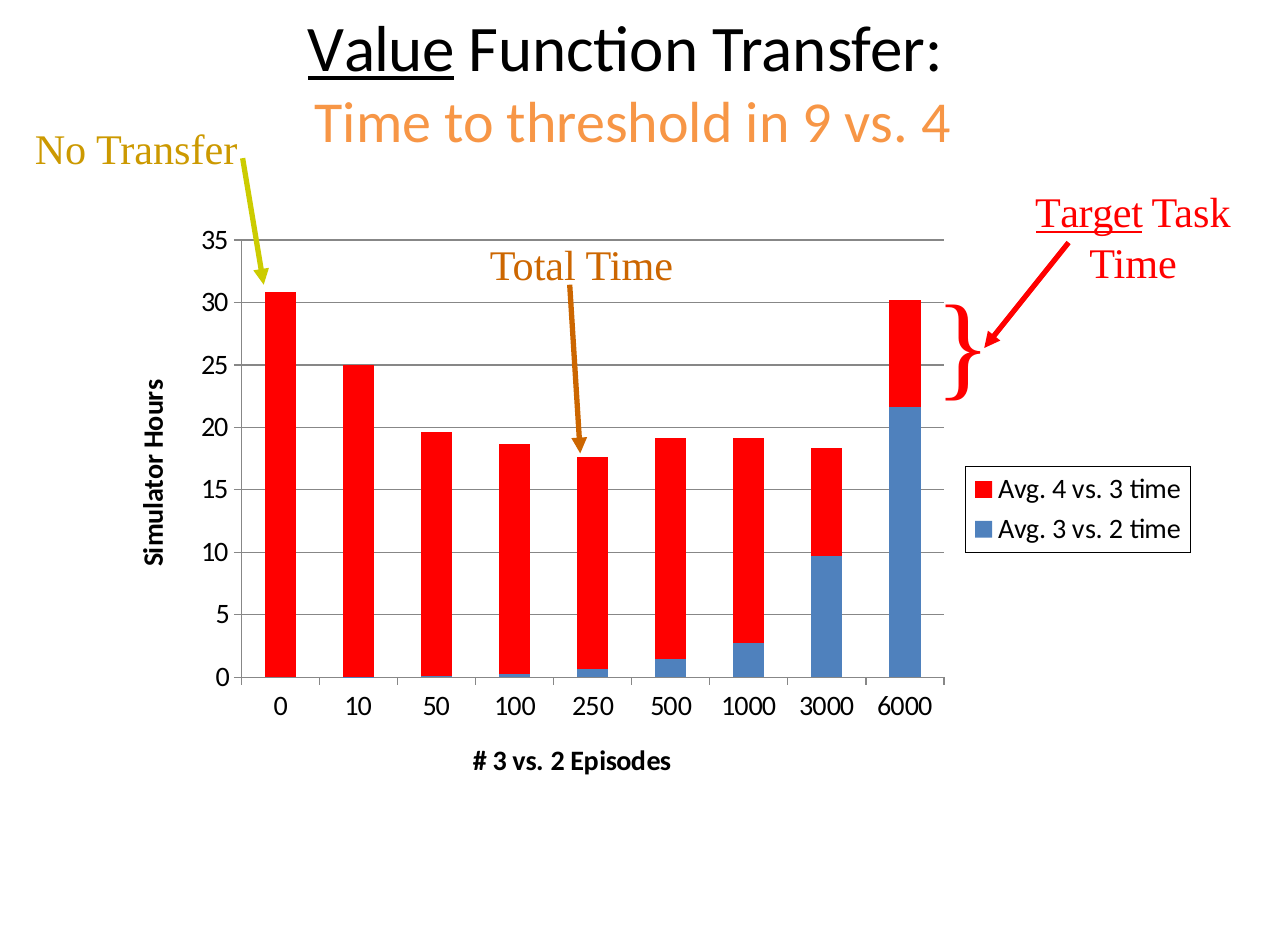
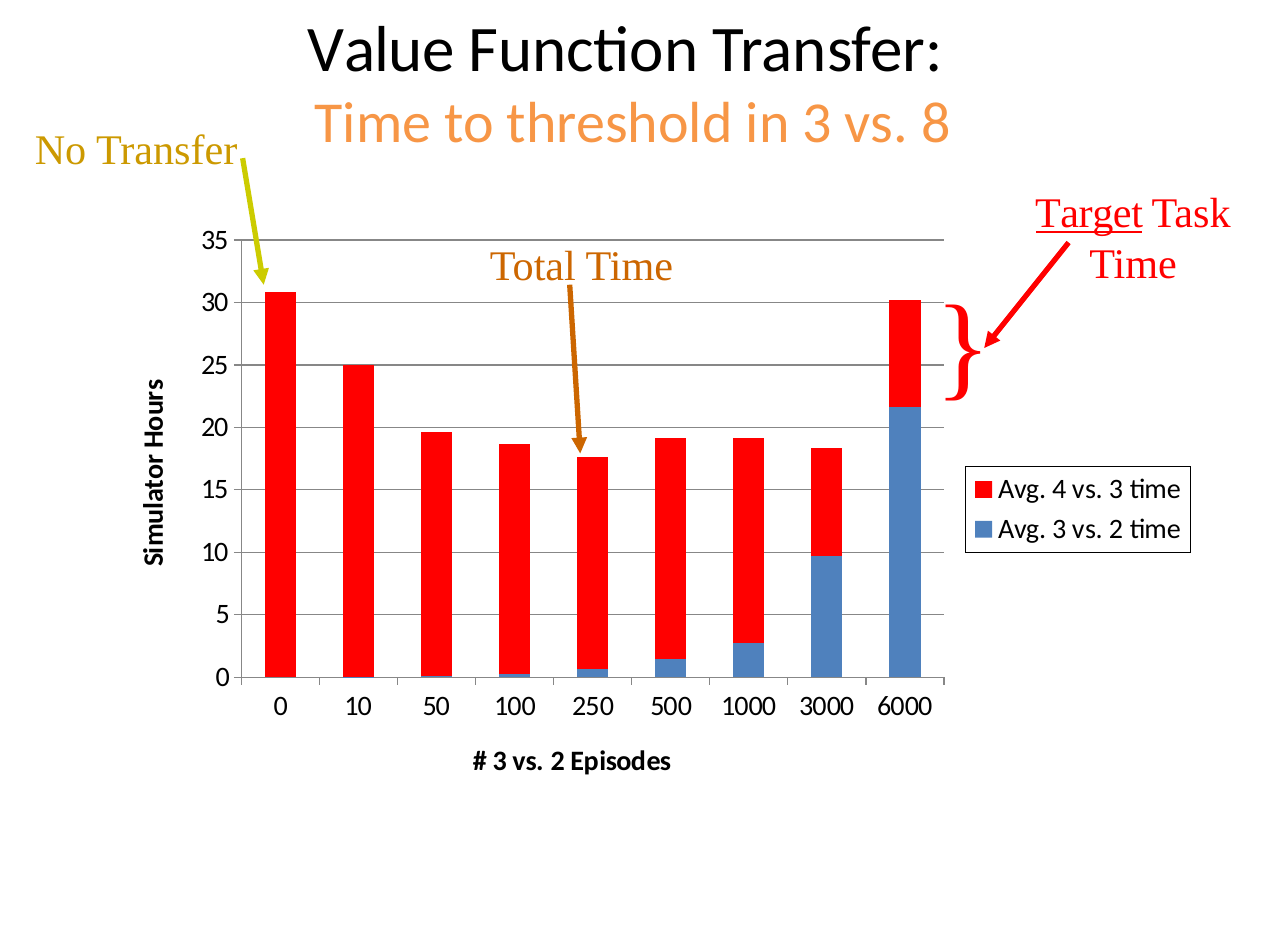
Value underline: present -> none (381, 50)
in 9: 9 -> 3 (817, 123)
vs 4: 4 -> 8 (936, 123)
